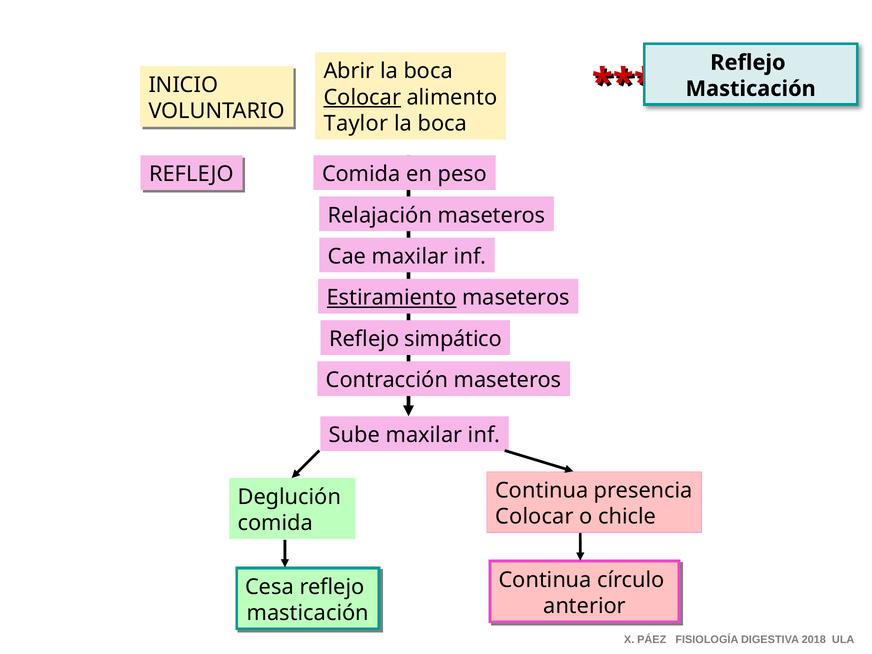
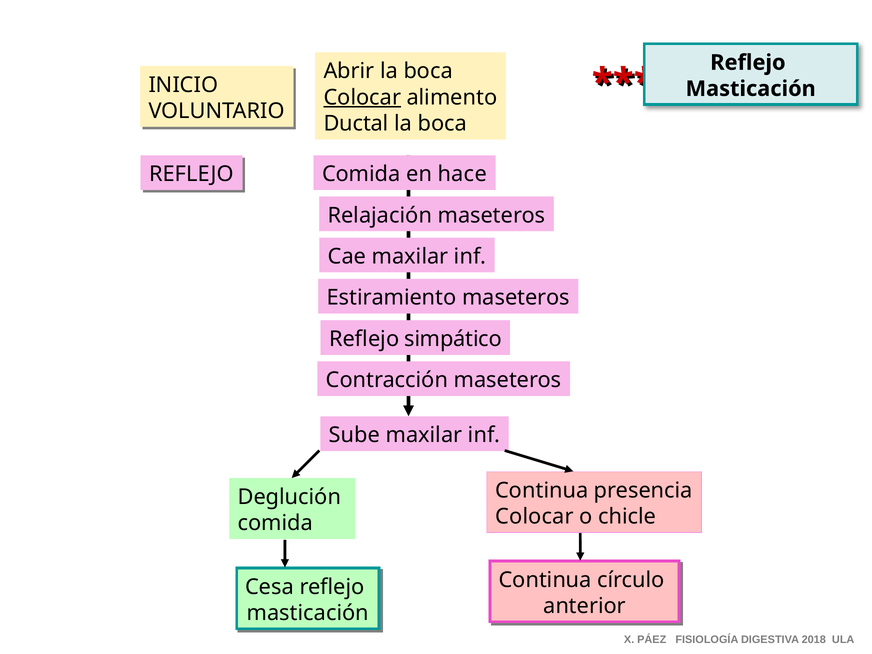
Taylor: Taylor -> Ductal (356, 124)
peso: peso -> hace (462, 174)
Estiramiento underline: present -> none (392, 298)
